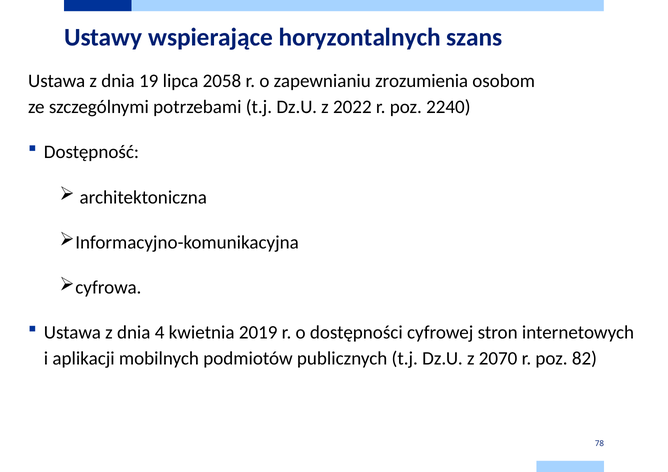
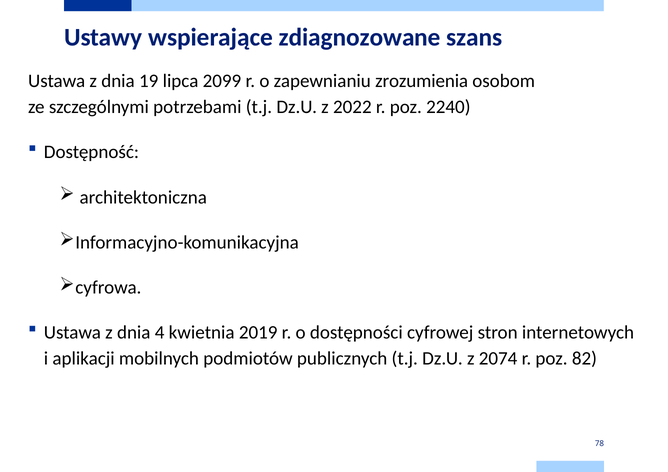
horyzontalnych: horyzontalnych -> zdiagnozowane (360, 38)
2058: 2058 -> 2099 (222, 81)
2070: 2070 -> 2074 (498, 359)
